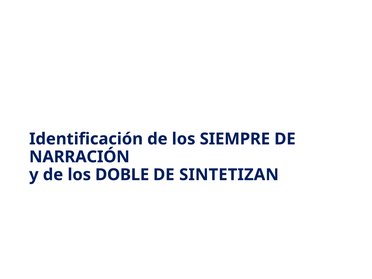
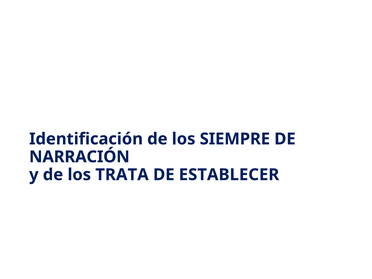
DOBLE: DOBLE -> TRATA (122, 175)
SINTETIZAN: SINTETIZAN -> ESTABLECER (229, 175)
